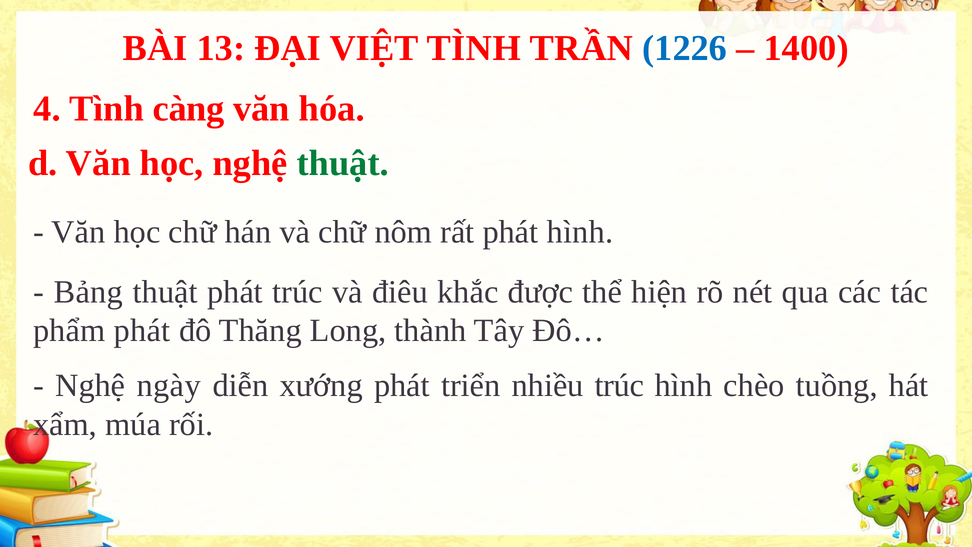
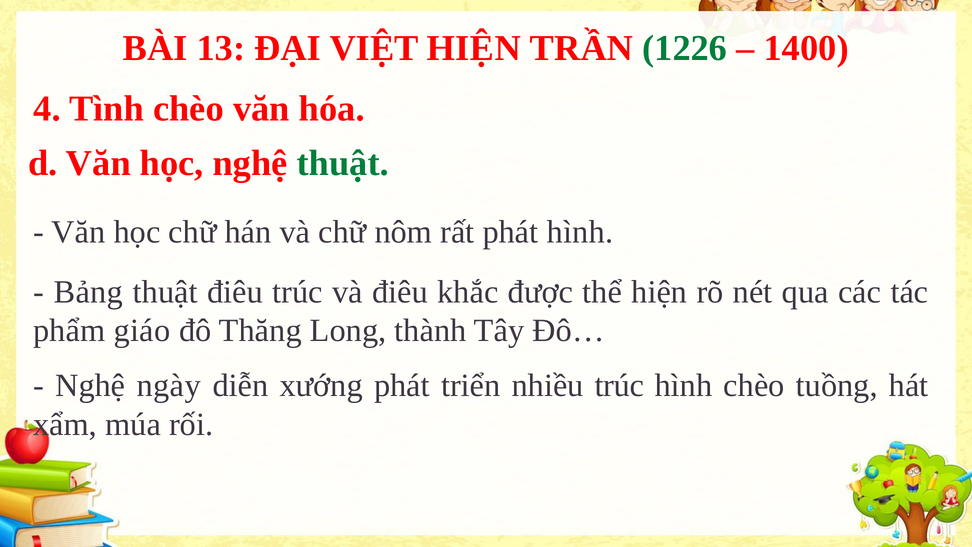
VIỆT TÌNH: TÌNH -> HIỆN (474, 48)
1226 colour: blue -> green (685, 48)
Tình càng: càng -> chèo (188, 109)
thuật phát: phát -> điêu (235, 292)
phẩm phát: phát -> giáo (142, 331)
